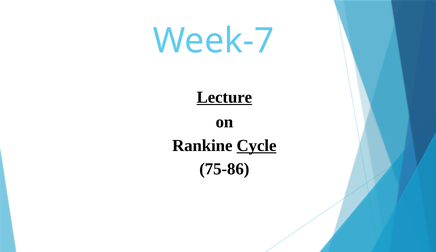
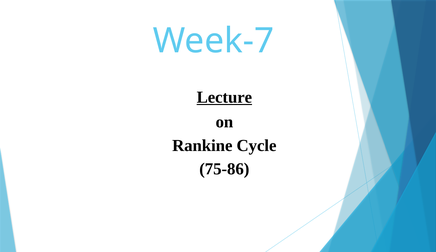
Cycle underline: present -> none (257, 145)
